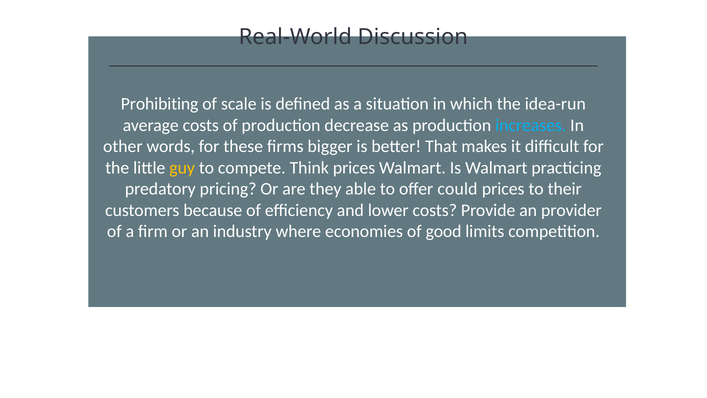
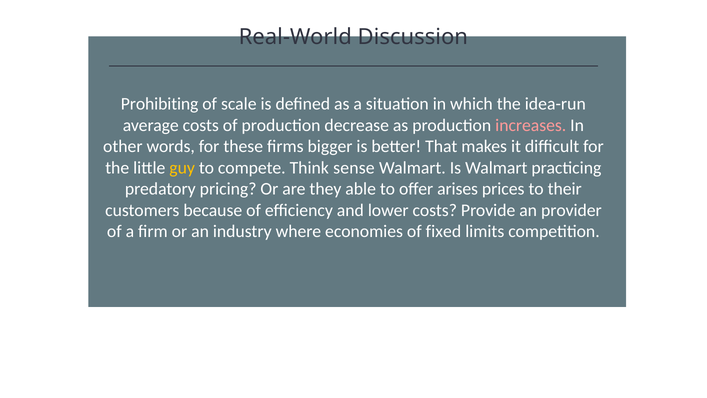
increases colour: light blue -> pink (531, 125)
Think prices: prices -> sense (354, 168)
could: could -> arises (458, 189)
good: good -> fixed (443, 231)
